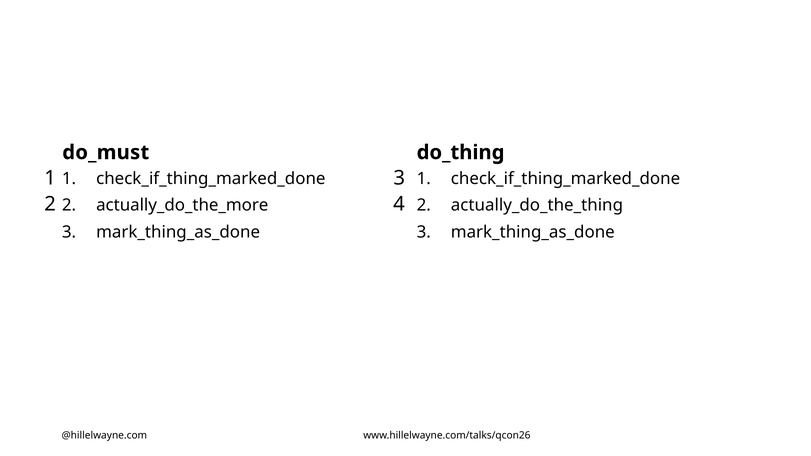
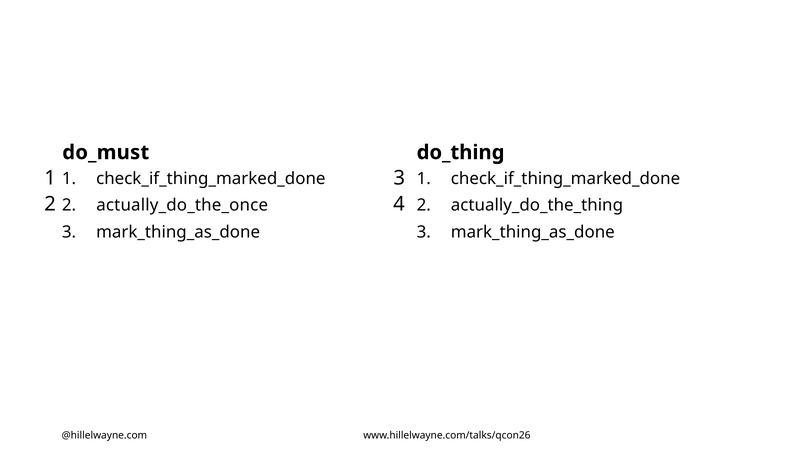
actually_do_the_more: actually_do_the_more -> actually_do_the_once (182, 205)
